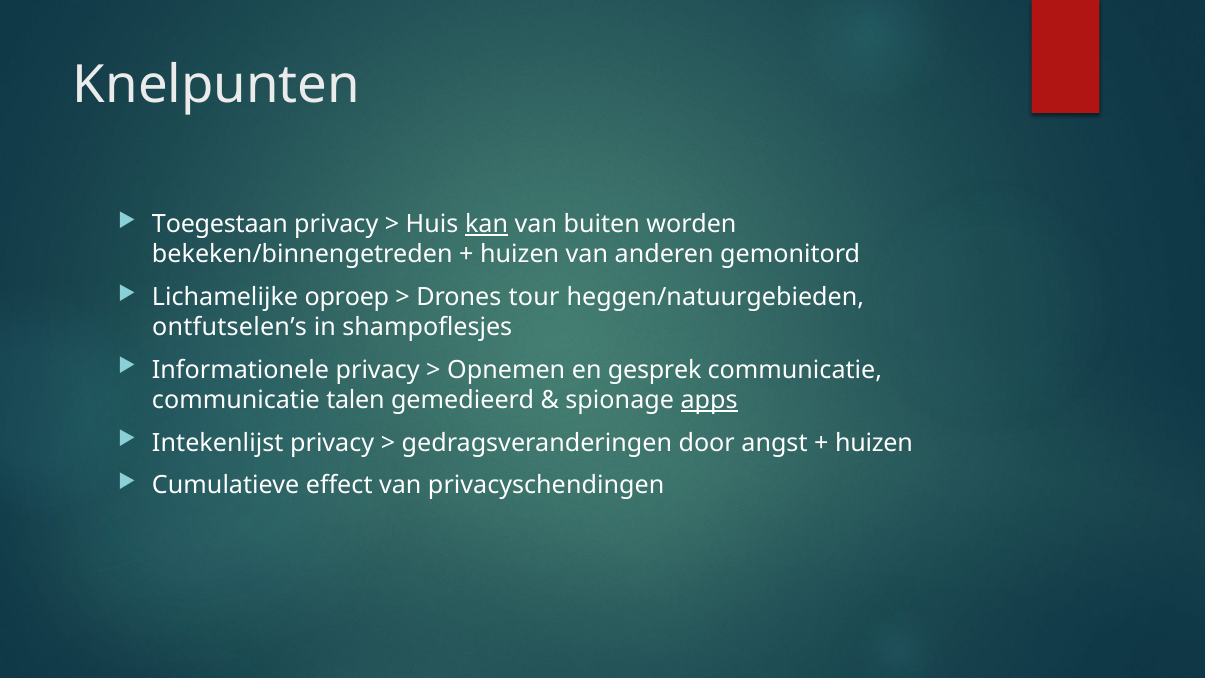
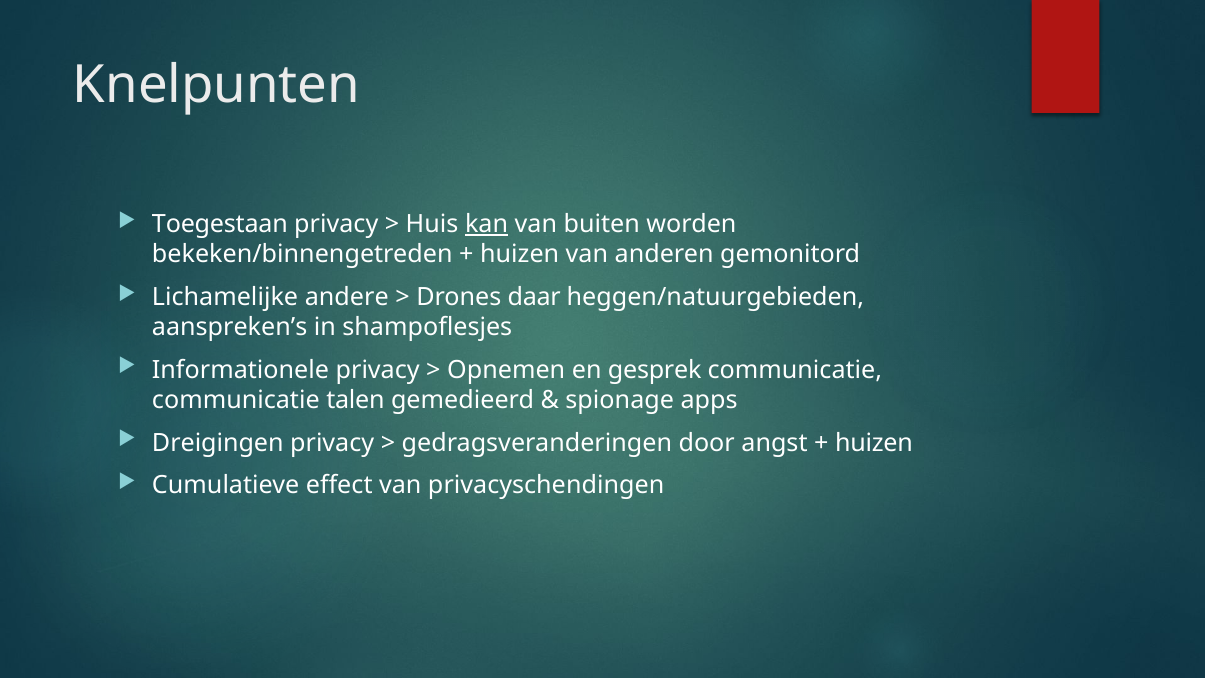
oproep: oproep -> andere (347, 297)
tour: tour -> daar (534, 297)
ontfutselen’s: ontfutselen’s -> aanspreken’s (230, 327)
apps underline: present -> none (709, 400)
Intekenlijst: Intekenlijst -> Dreigingen (218, 443)
